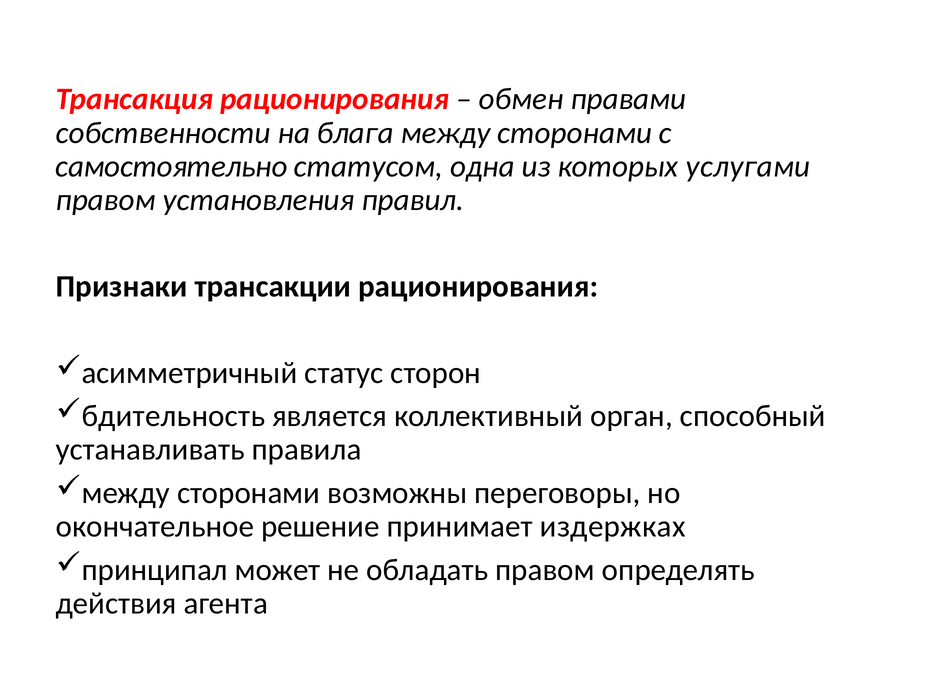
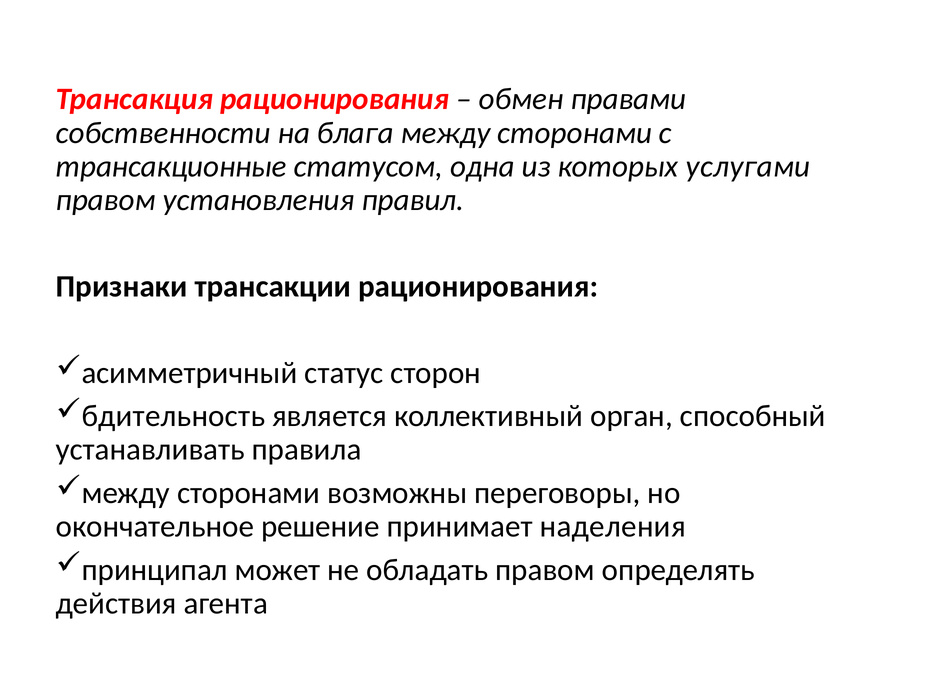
самостоятельно: самостоятельно -> трансакционные (171, 166)
издержках: издержках -> наделения (613, 526)
